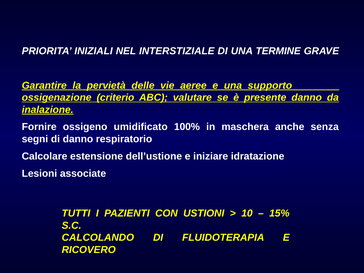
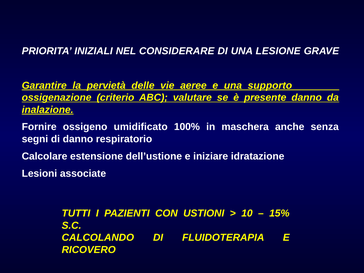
INTERSTIZIALE: INTERSTIZIALE -> CONSIDERARE (177, 51)
TERMINE: TERMINE -> LESIONE (278, 51)
